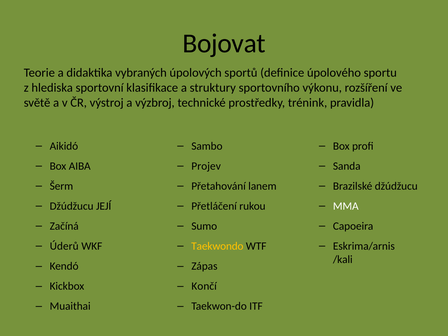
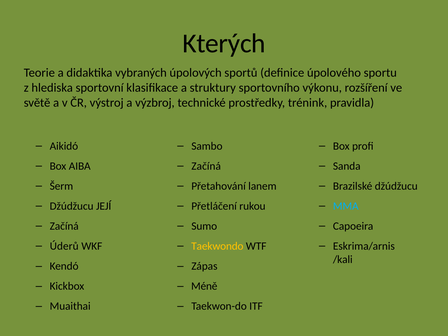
Bojovat: Bojovat -> Kterých (224, 43)
Projev: Projev -> Začíná (206, 166)
MMA colour: white -> light blue (346, 206)
Končí: Končí -> Méně (204, 286)
